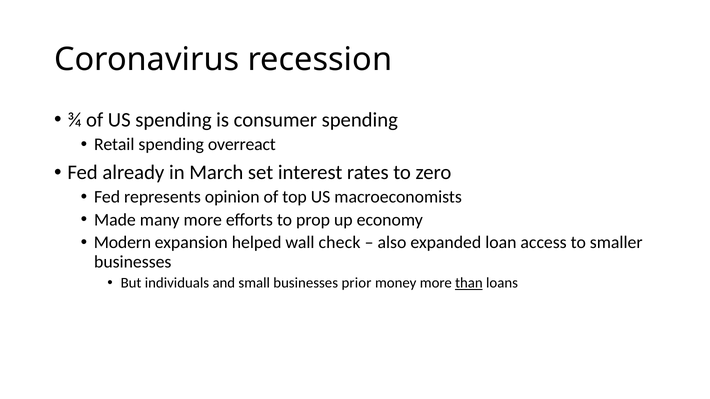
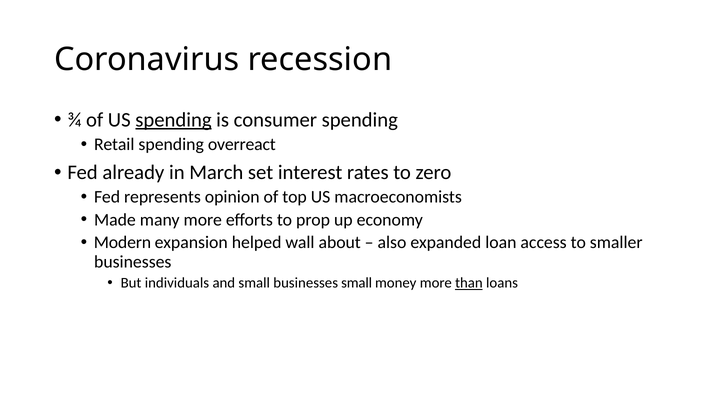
spending underline: none -> present (173, 120)
check: check -> about (340, 243)
businesses prior: prior -> small (357, 283)
